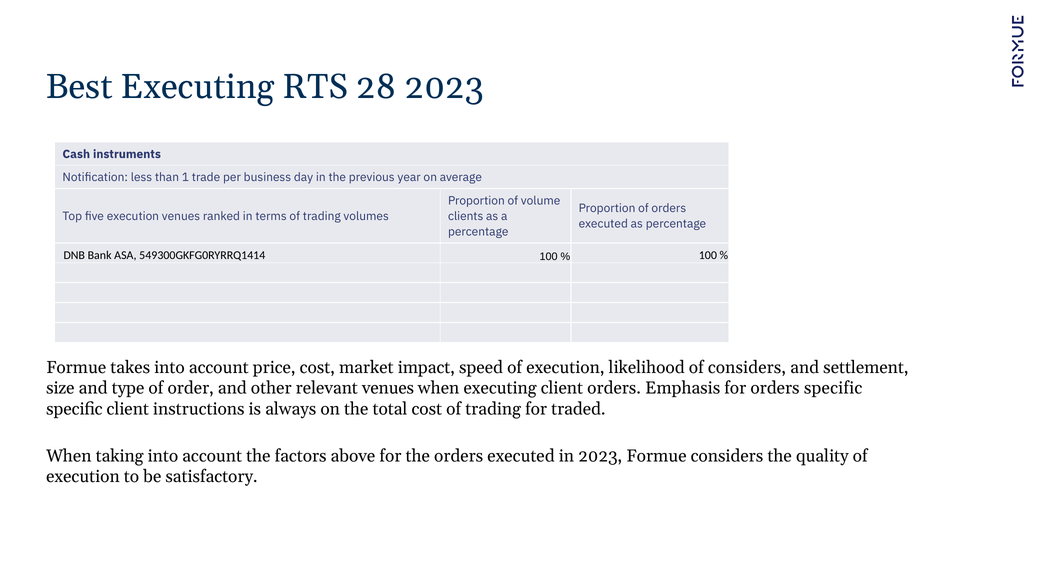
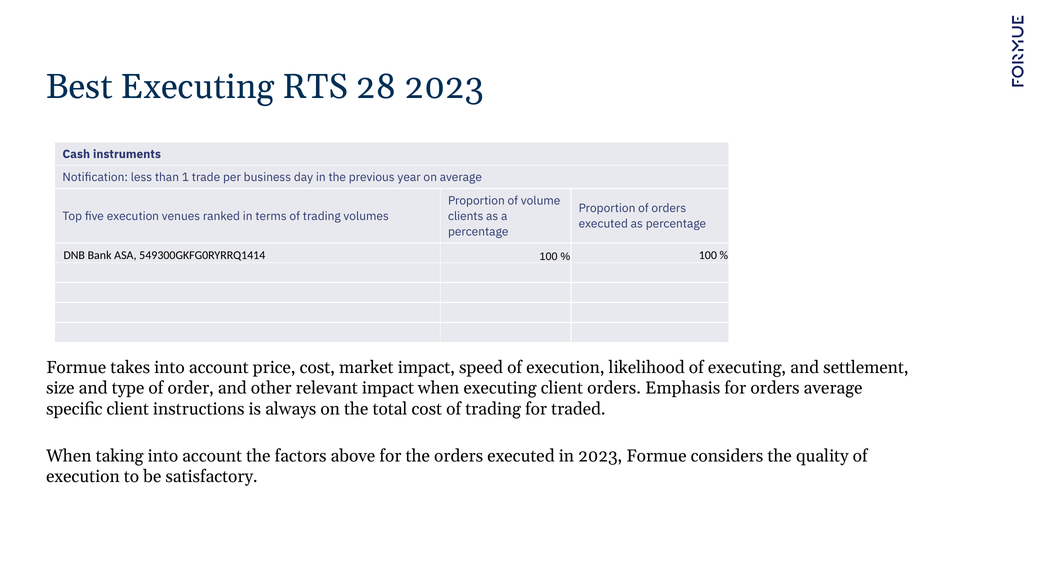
of considers: considers -> executing (747, 367)
relevant venues: venues -> impact (388, 388)
orders specific: specific -> average (833, 388)
